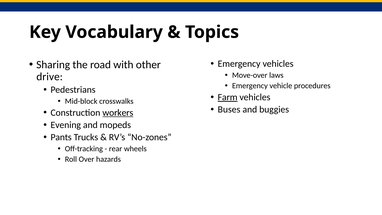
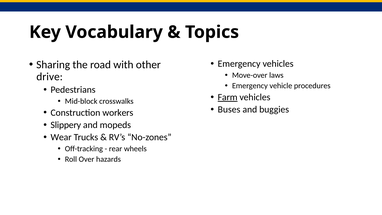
workers underline: present -> none (118, 113)
Evening: Evening -> Slippery (66, 125)
Pants: Pants -> Wear (61, 137)
